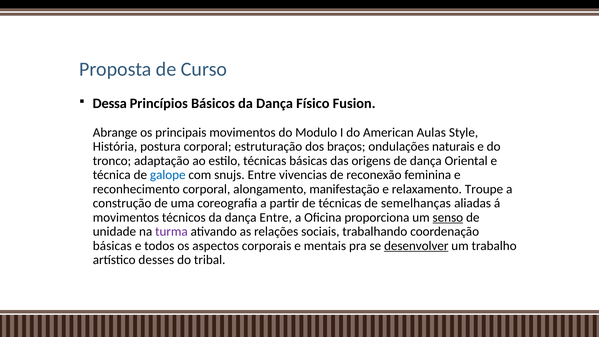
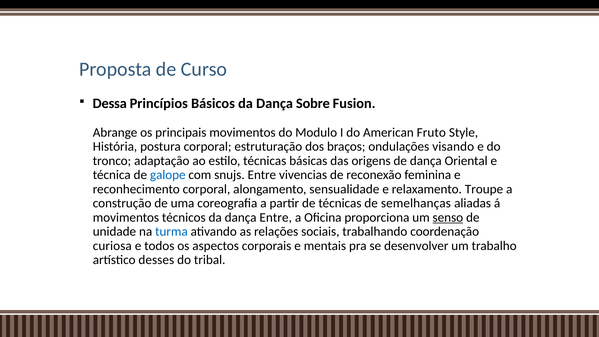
Físico: Físico -> Sobre (313, 104)
Aulas: Aulas -> Fruto (431, 133)
naturais: naturais -> visando (453, 147)
manifestação: manifestação -> sensualidade (344, 189)
turma colour: purple -> blue (171, 232)
básicas: básicas -> curiosa (112, 246)
desenvolver underline: present -> none (416, 246)
